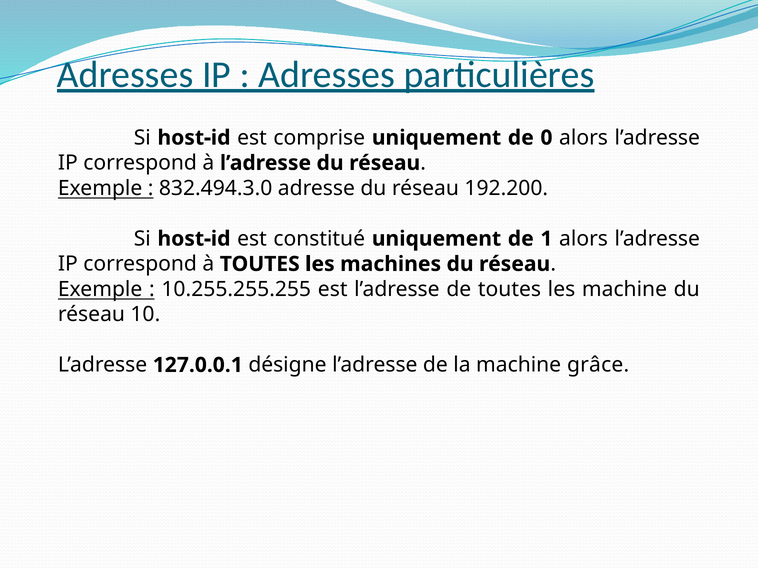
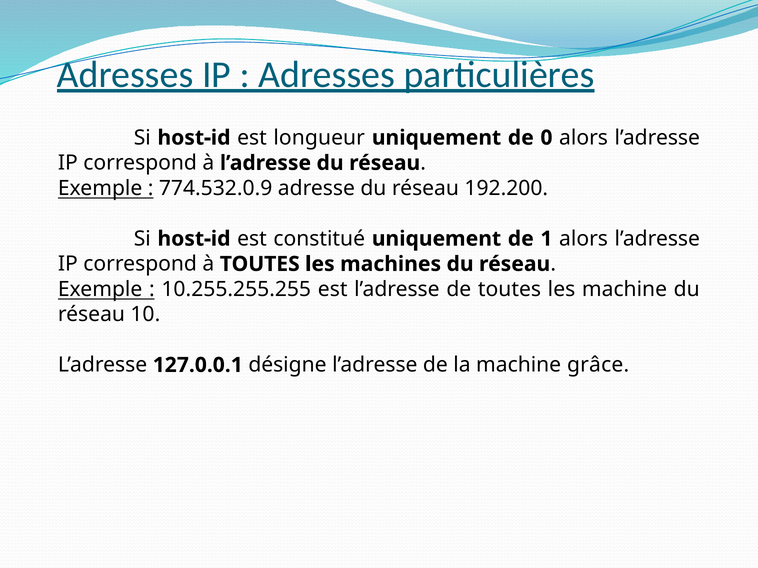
comprise: comprise -> longueur (319, 138)
832.494.3.0: 832.494.3.0 -> 774.532.0.9 (216, 188)
